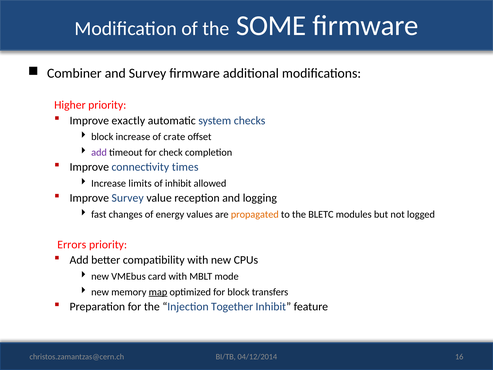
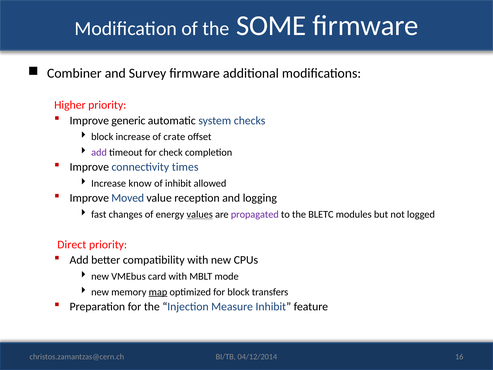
exactly: exactly -> generic (128, 120)
limits: limits -> know (140, 183)
Improve Survey: Survey -> Moved (128, 198)
values underline: none -> present (200, 214)
propagated colour: orange -> purple (255, 214)
Errors: Errors -> Direct (72, 245)
Together: Together -> Measure (232, 306)
